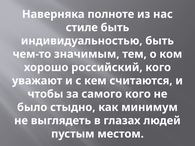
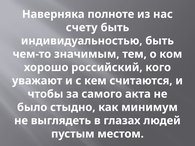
стиле: стиле -> счету (82, 28)
самого кого: кого -> акта (138, 94)
